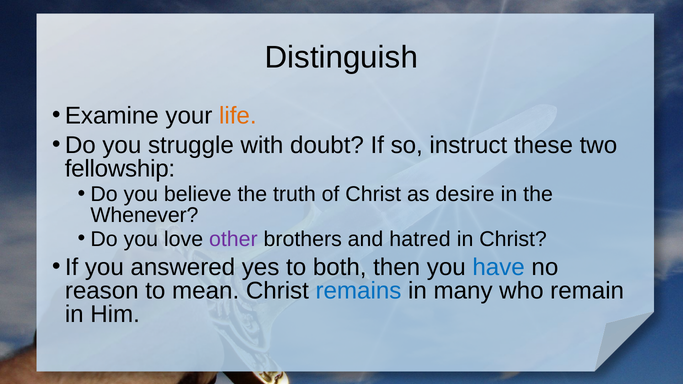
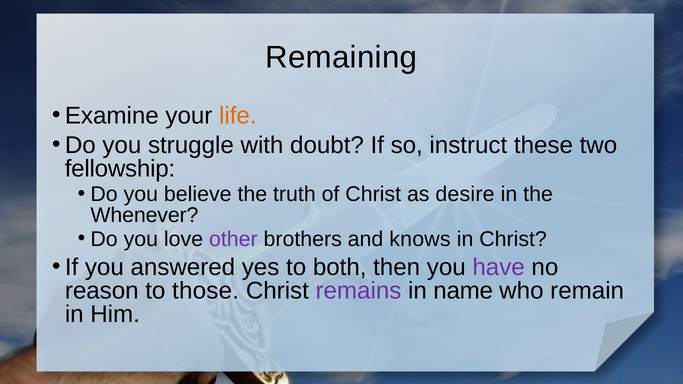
Distinguish: Distinguish -> Remaining (341, 57)
hatred: hatred -> knows (420, 239)
have colour: blue -> purple (499, 268)
mean: mean -> those (206, 291)
remains colour: blue -> purple (358, 291)
many: many -> name (463, 291)
